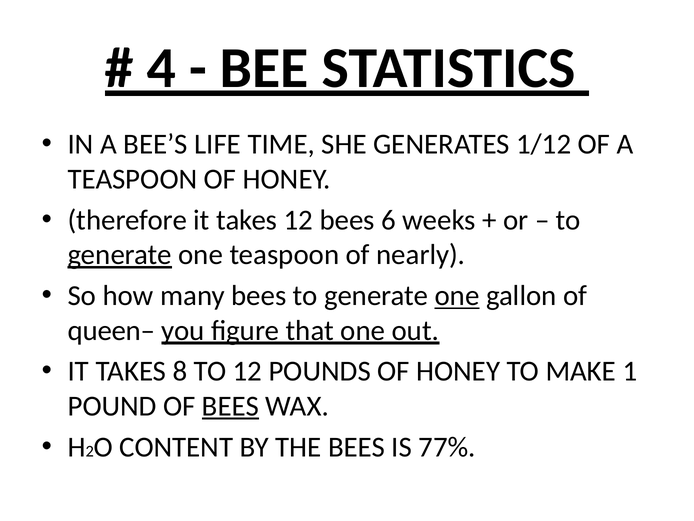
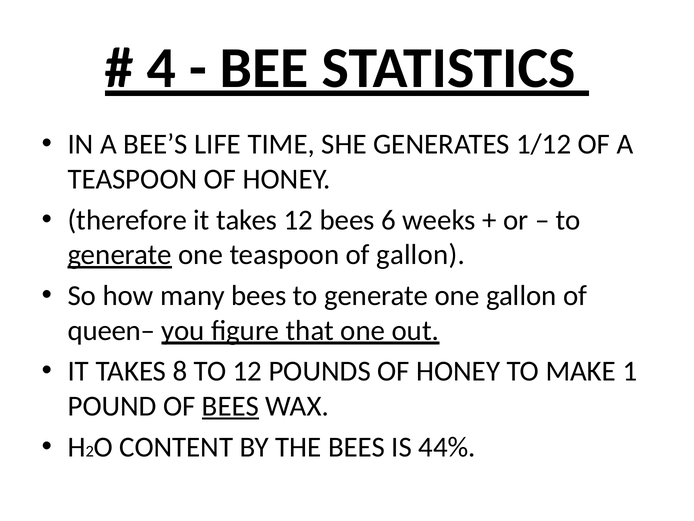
of nearly: nearly -> gallon (421, 255)
one underline: present -> none (457, 295)
77%: 77% -> 44% (447, 447)
